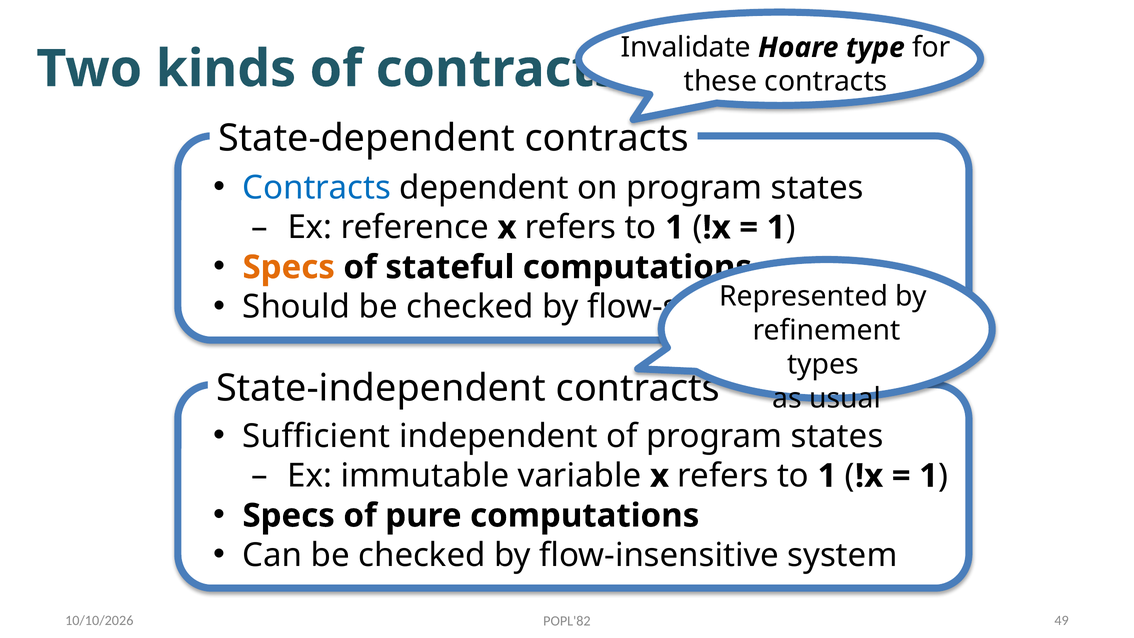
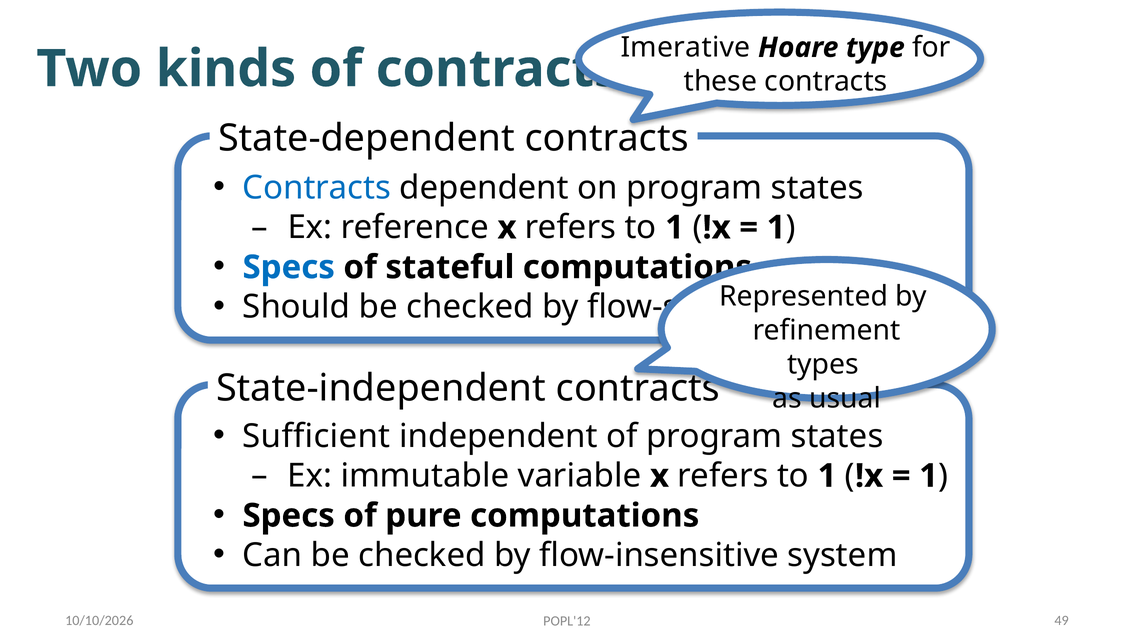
Invalidate: Invalidate -> Imerative (685, 48)
Specs colour: orange -> blue (289, 267)
POPL'82: POPL'82 -> POPL'12 (567, 621)
